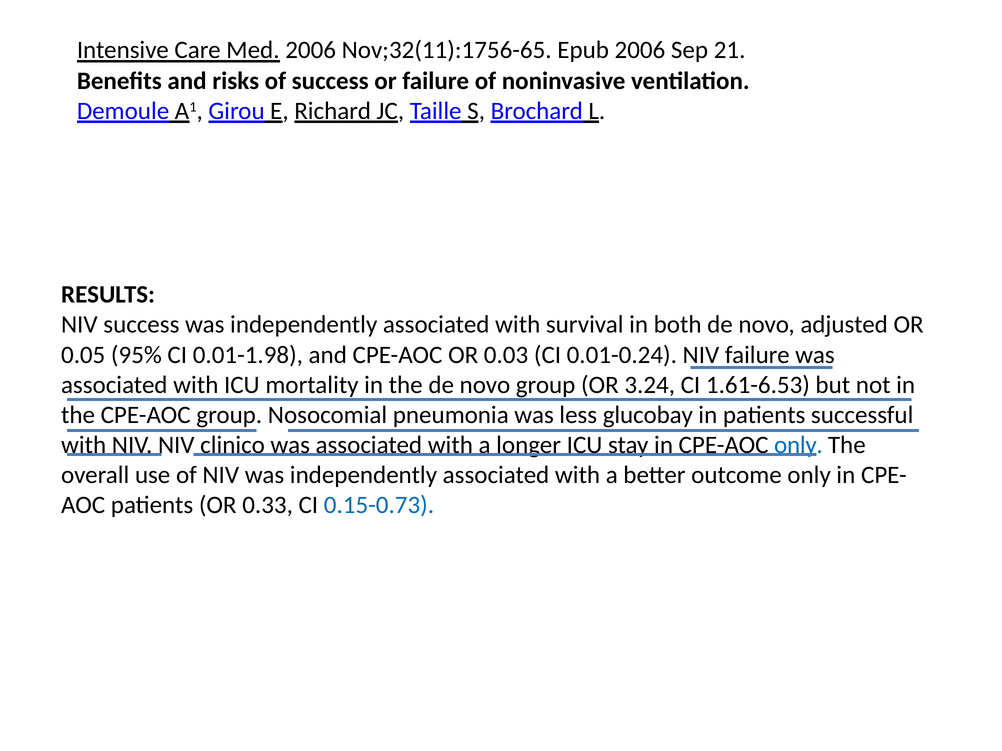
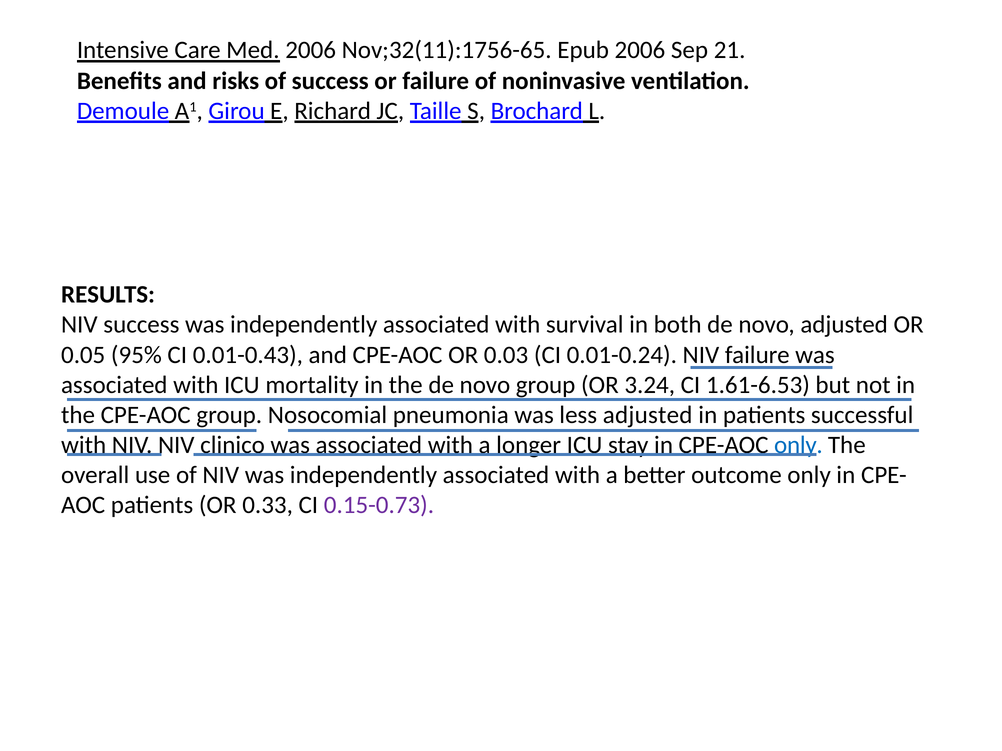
0.01-1.98: 0.01-1.98 -> 0.01-0.43 (248, 355)
less glucobay: glucobay -> adjusted (648, 415)
0.15-0.73 colour: blue -> purple (379, 505)
